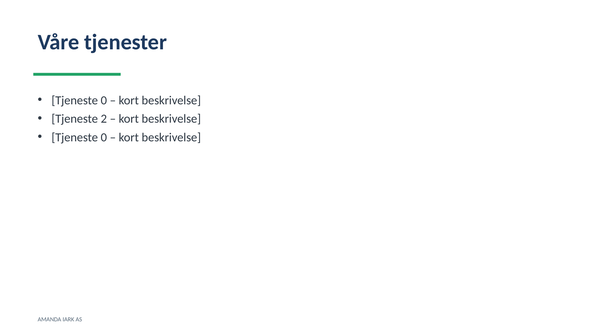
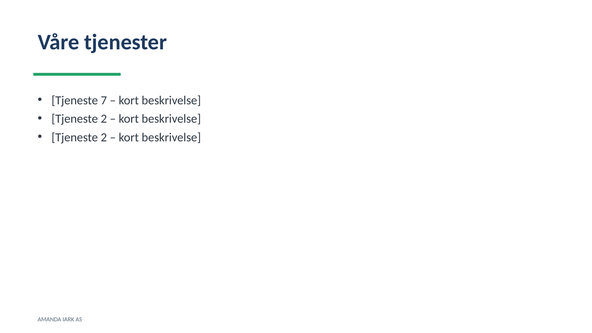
0: 0 -> 7 (104, 100)
0: 0 -> 2 (104, 137)
